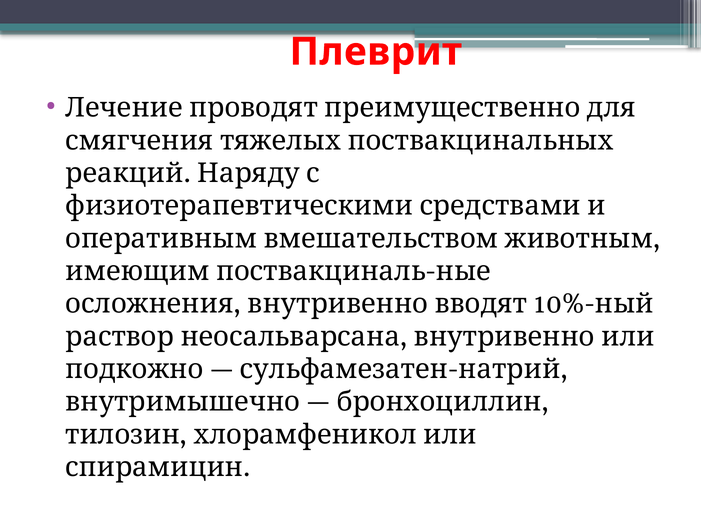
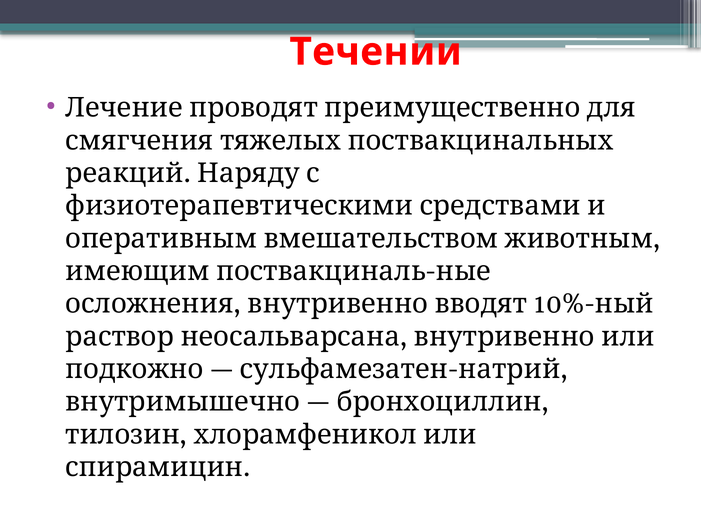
Плеврит: Плеврит -> Течении (376, 52)
